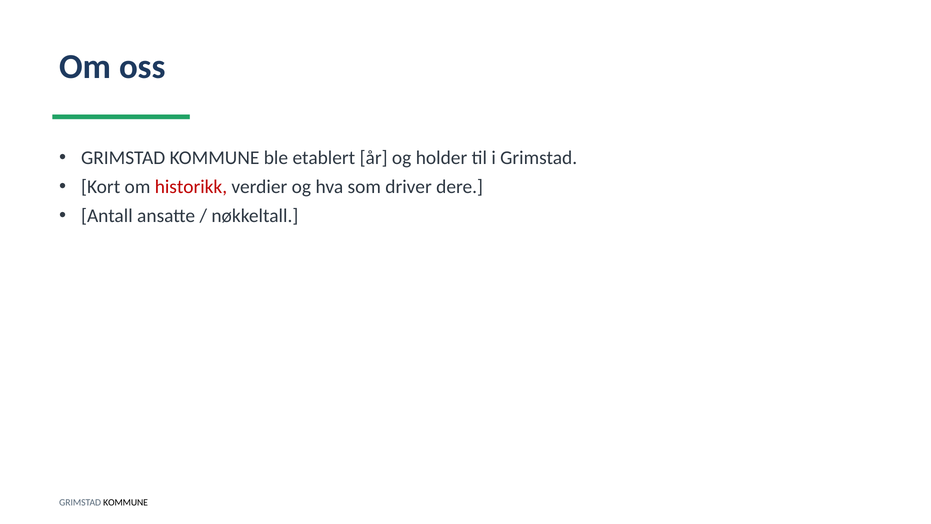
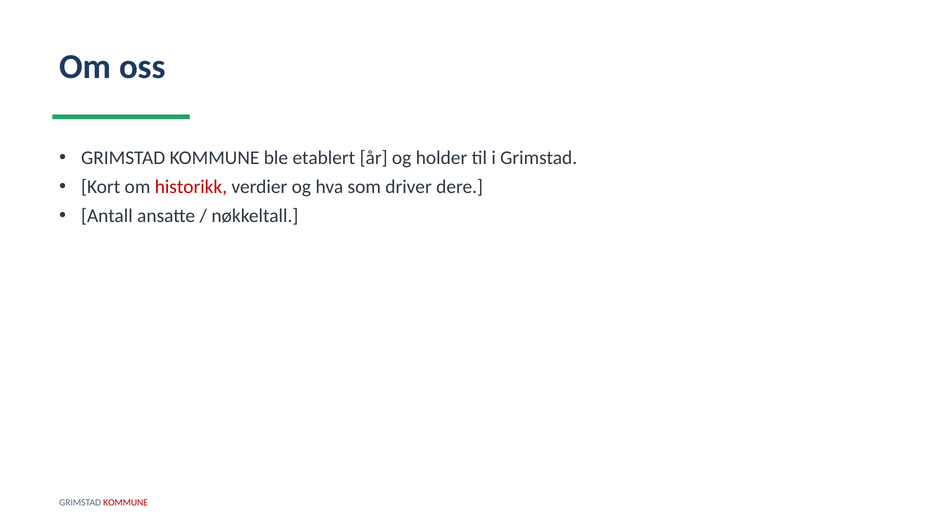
KOMMUNE colour: black -> red (126, 502)
